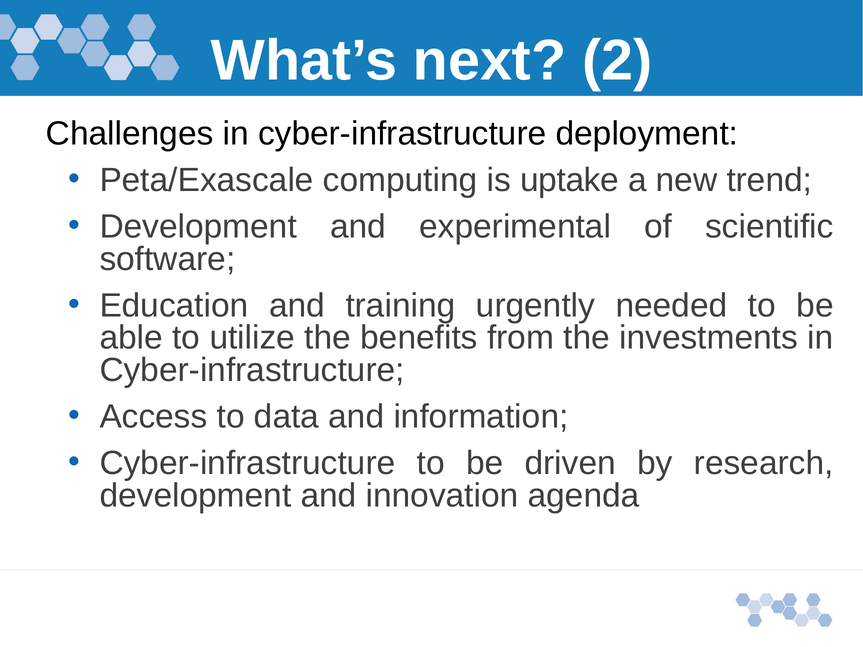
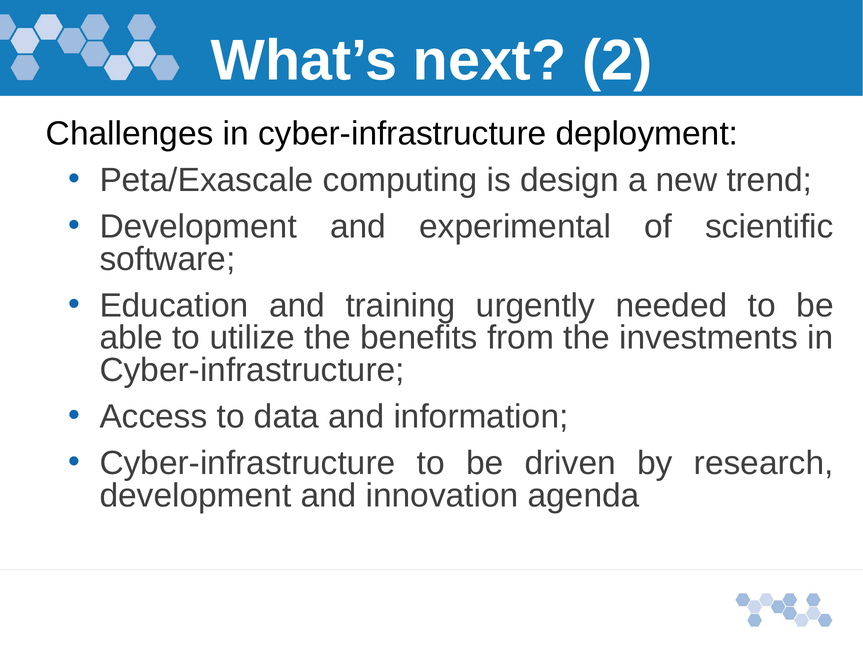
uptake: uptake -> design (569, 180)
